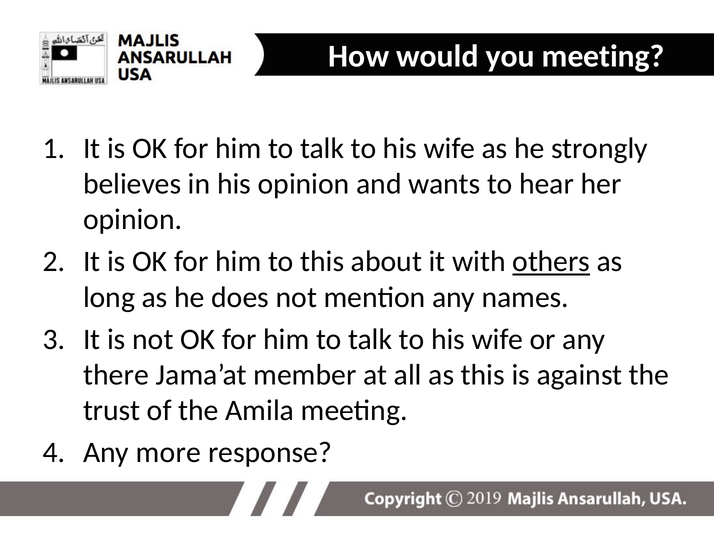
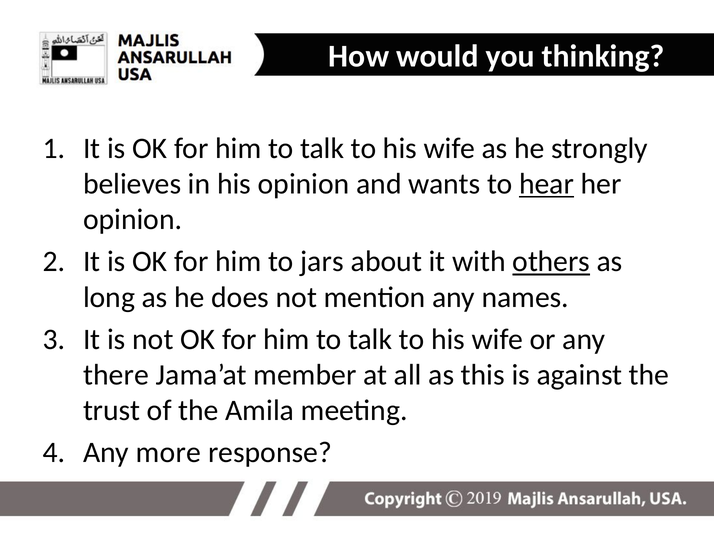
you meeting: meeting -> thinking (603, 56)
hear underline: none -> present (547, 184)
to this: this -> jars (322, 262)
